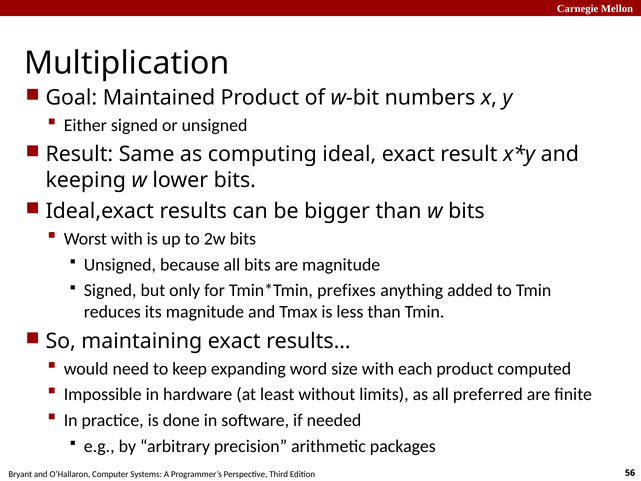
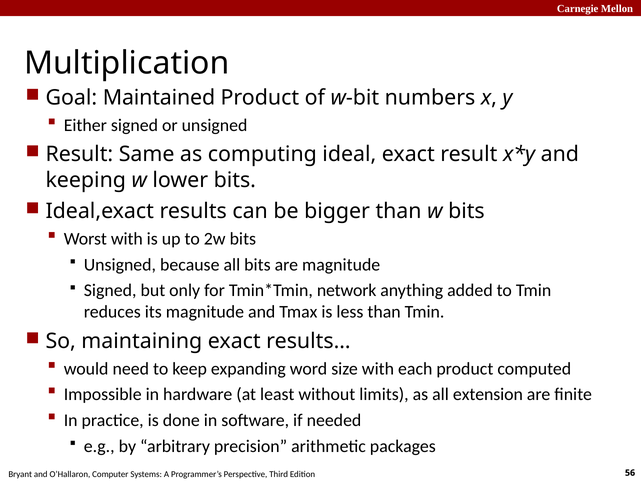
prefixes: prefixes -> network (347, 290)
preferred: preferred -> extension (488, 394)
